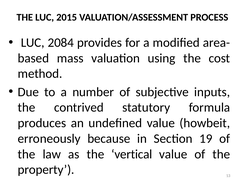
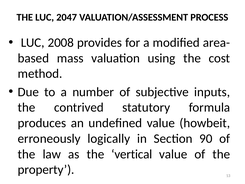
2015: 2015 -> 2047 (67, 17)
2084: 2084 -> 2008 (61, 43)
because: because -> logically (109, 138)
19: 19 -> 90 (206, 138)
